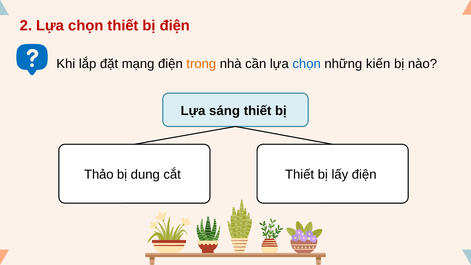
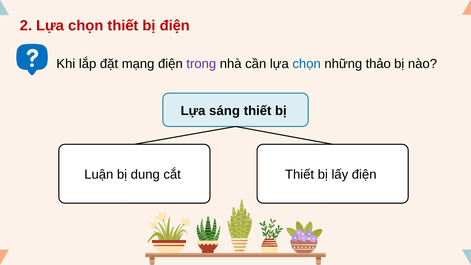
trong colour: orange -> purple (201, 64)
kiến: kiến -> thảo (378, 64)
Thảo: Thảo -> Luận (99, 175)
